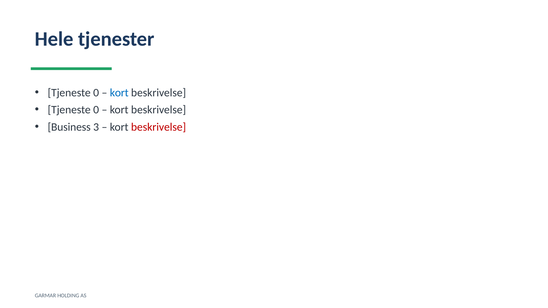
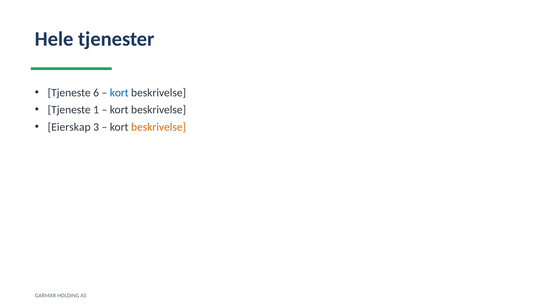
0: 0 -> 6 (96, 93)
0: 0 -> 1 (96, 110)
Business: Business -> Eierskap (69, 127)
beskrivelse colour: red -> orange (159, 127)
